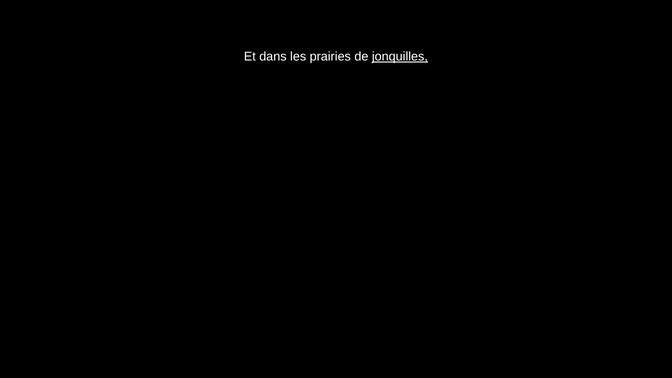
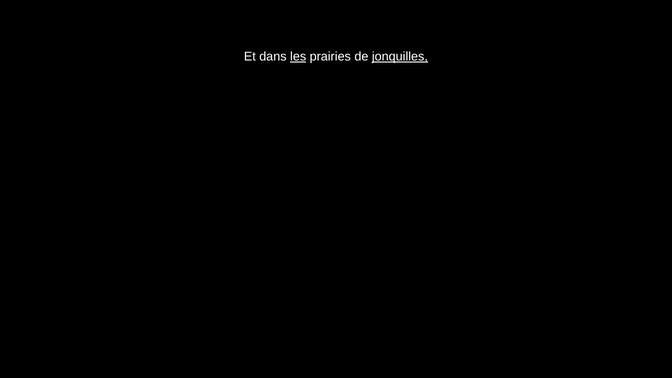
les underline: none -> present (298, 57)
